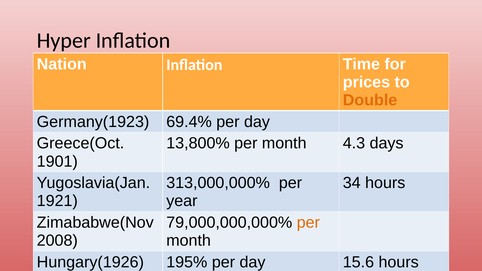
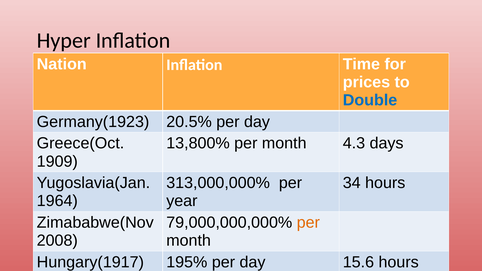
Double colour: orange -> blue (370, 100)
69.4%: 69.4% -> 20.5% (189, 122)
1901: 1901 -> 1909 (57, 161)
1921: 1921 -> 1964 (57, 201)
Hungary(1926: Hungary(1926 -> Hungary(1917 (90, 262)
